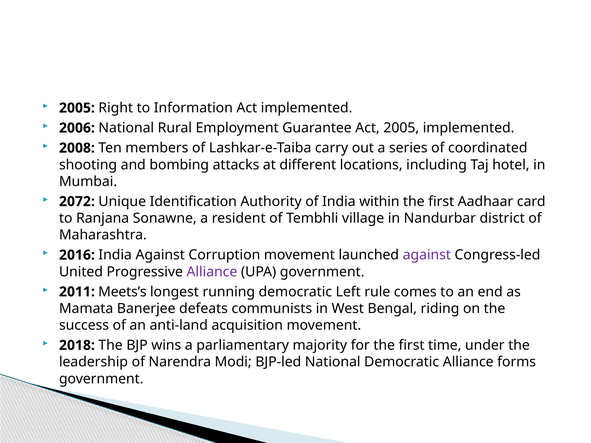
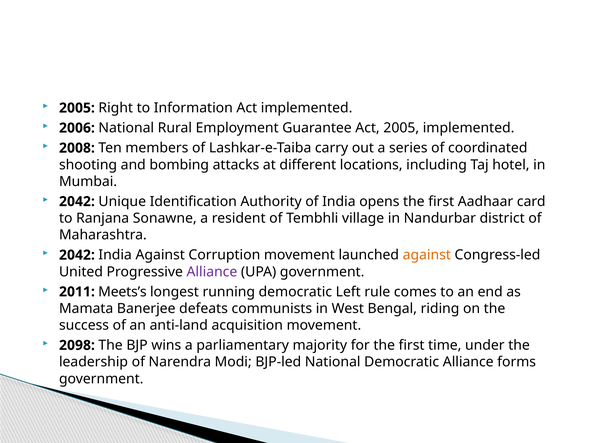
2072: 2072 -> 2042 (77, 202)
within: within -> opens (379, 202)
2016: 2016 -> 2042 (77, 255)
against colour: purple -> orange (427, 255)
2018: 2018 -> 2098 (77, 345)
